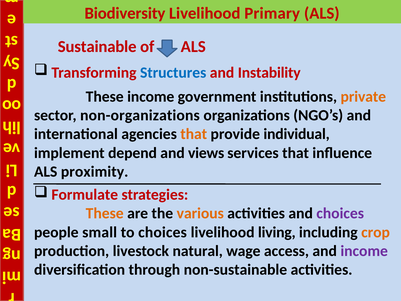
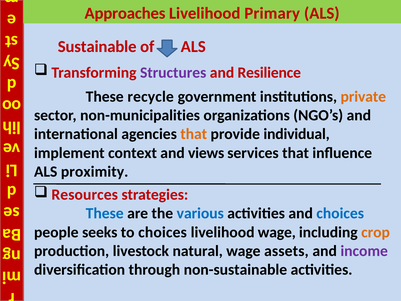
Biodiversity: Biodiversity -> Approaches (125, 13)
Structures colour: blue -> purple (173, 73)
Instability: Instability -> Resilience (269, 73)
These income: income -> recycle (151, 97)
non-organizations: non-organizations -> non-municipalities (140, 115)
depend: depend -> context (132, 153)
Formulate: Formulate -> Resources (85, 195)
These colour: orange -> blue (105, 213)
various colour: orange -> blue (200, 213)
choices colour: purple -> blue (340, 213)
small: small -> seeks (100, 232)
livelihood living: living -> wage (277, 232)
access: access -> assets (286, 251)
